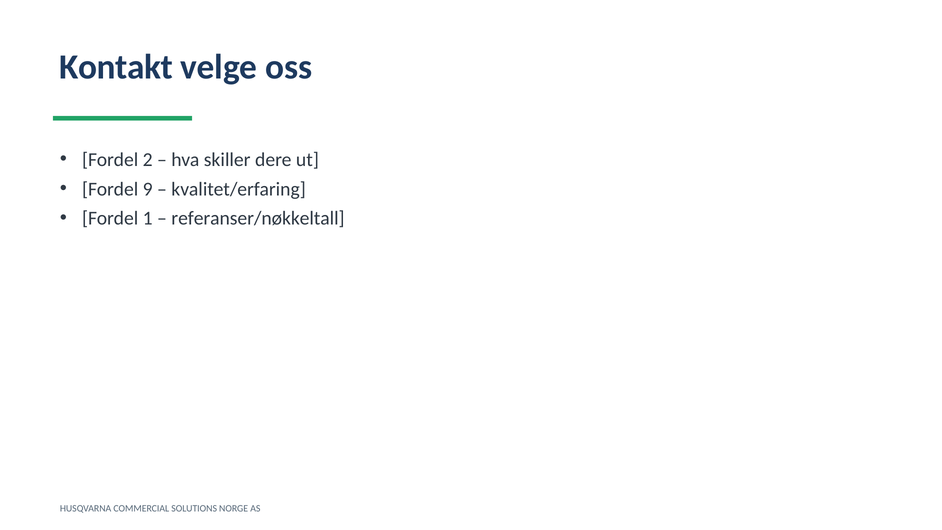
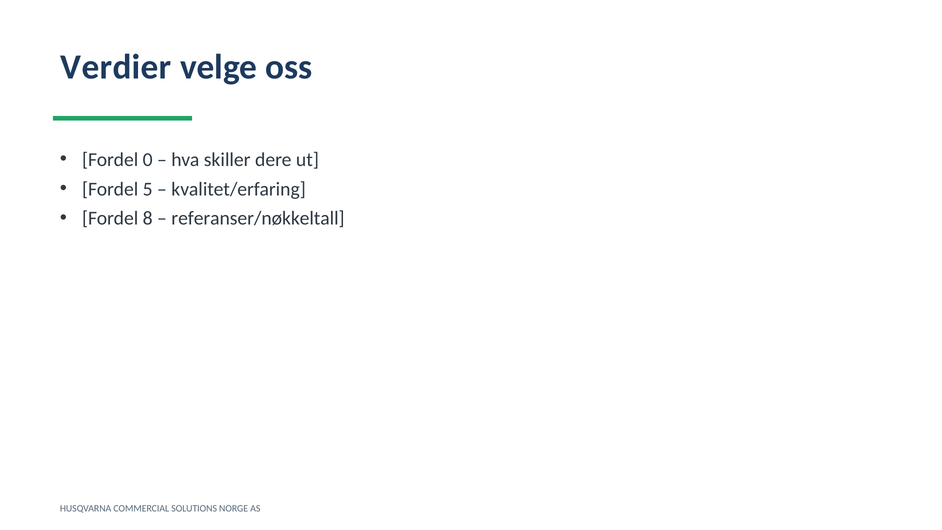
Kontakt: Kontakt -> Verdier (116, 67)
2: 2 -> 0 (148, 160)
9: 9 -> 5 (148, 189)
1: 1 -> 8 (148, 218)
